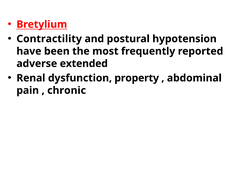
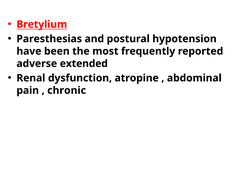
Contractility: Contractility -> Paresthesias (49, 39)
property: property -> atropine (137, 78)
